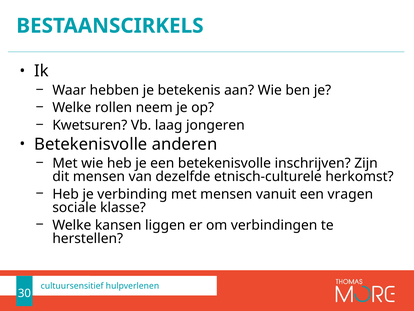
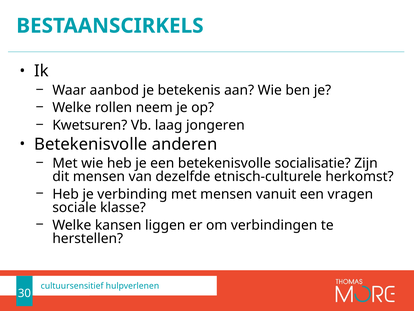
hebben: hebben -> aanbod (114, 90)
inschrijven: inschrijven -> socialisatie (313, 163)
